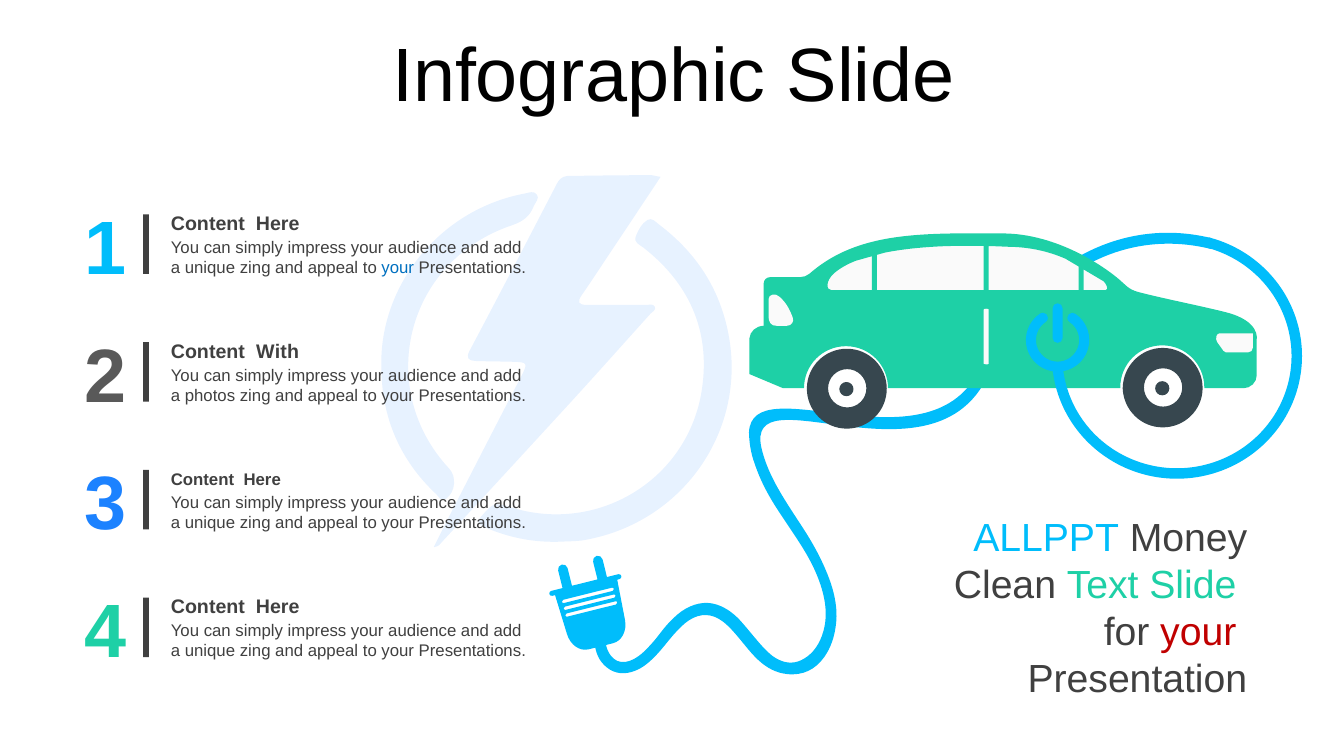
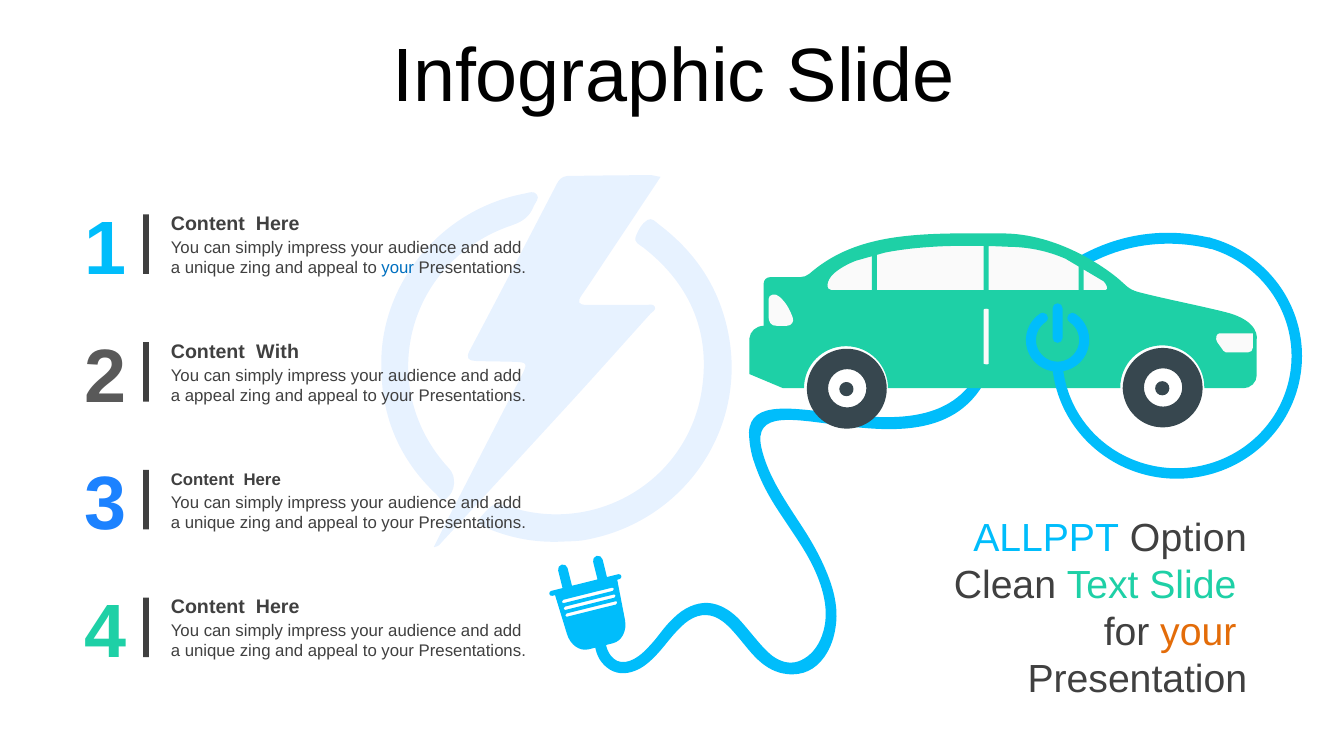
a photos: photos -> appeal (210, 396)
Money: Money -> Option (1188, 538)
your colour: red -> orange (1198, 632)
